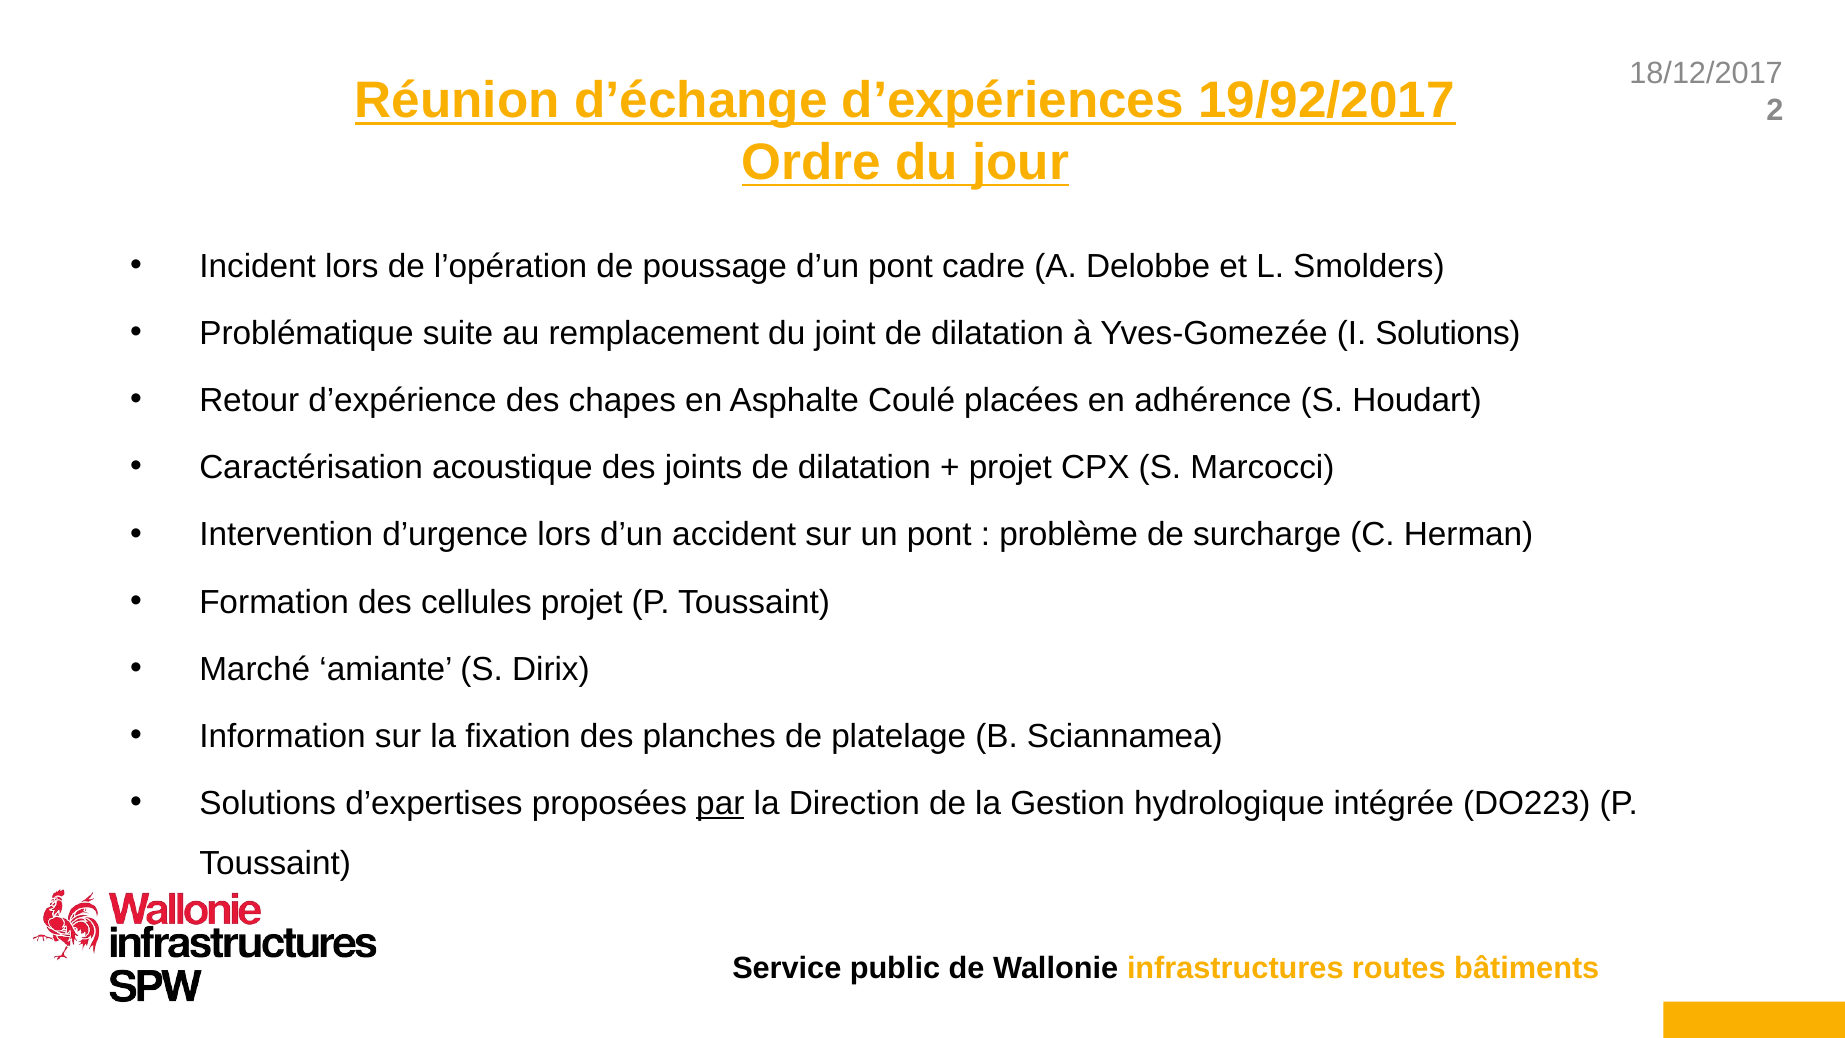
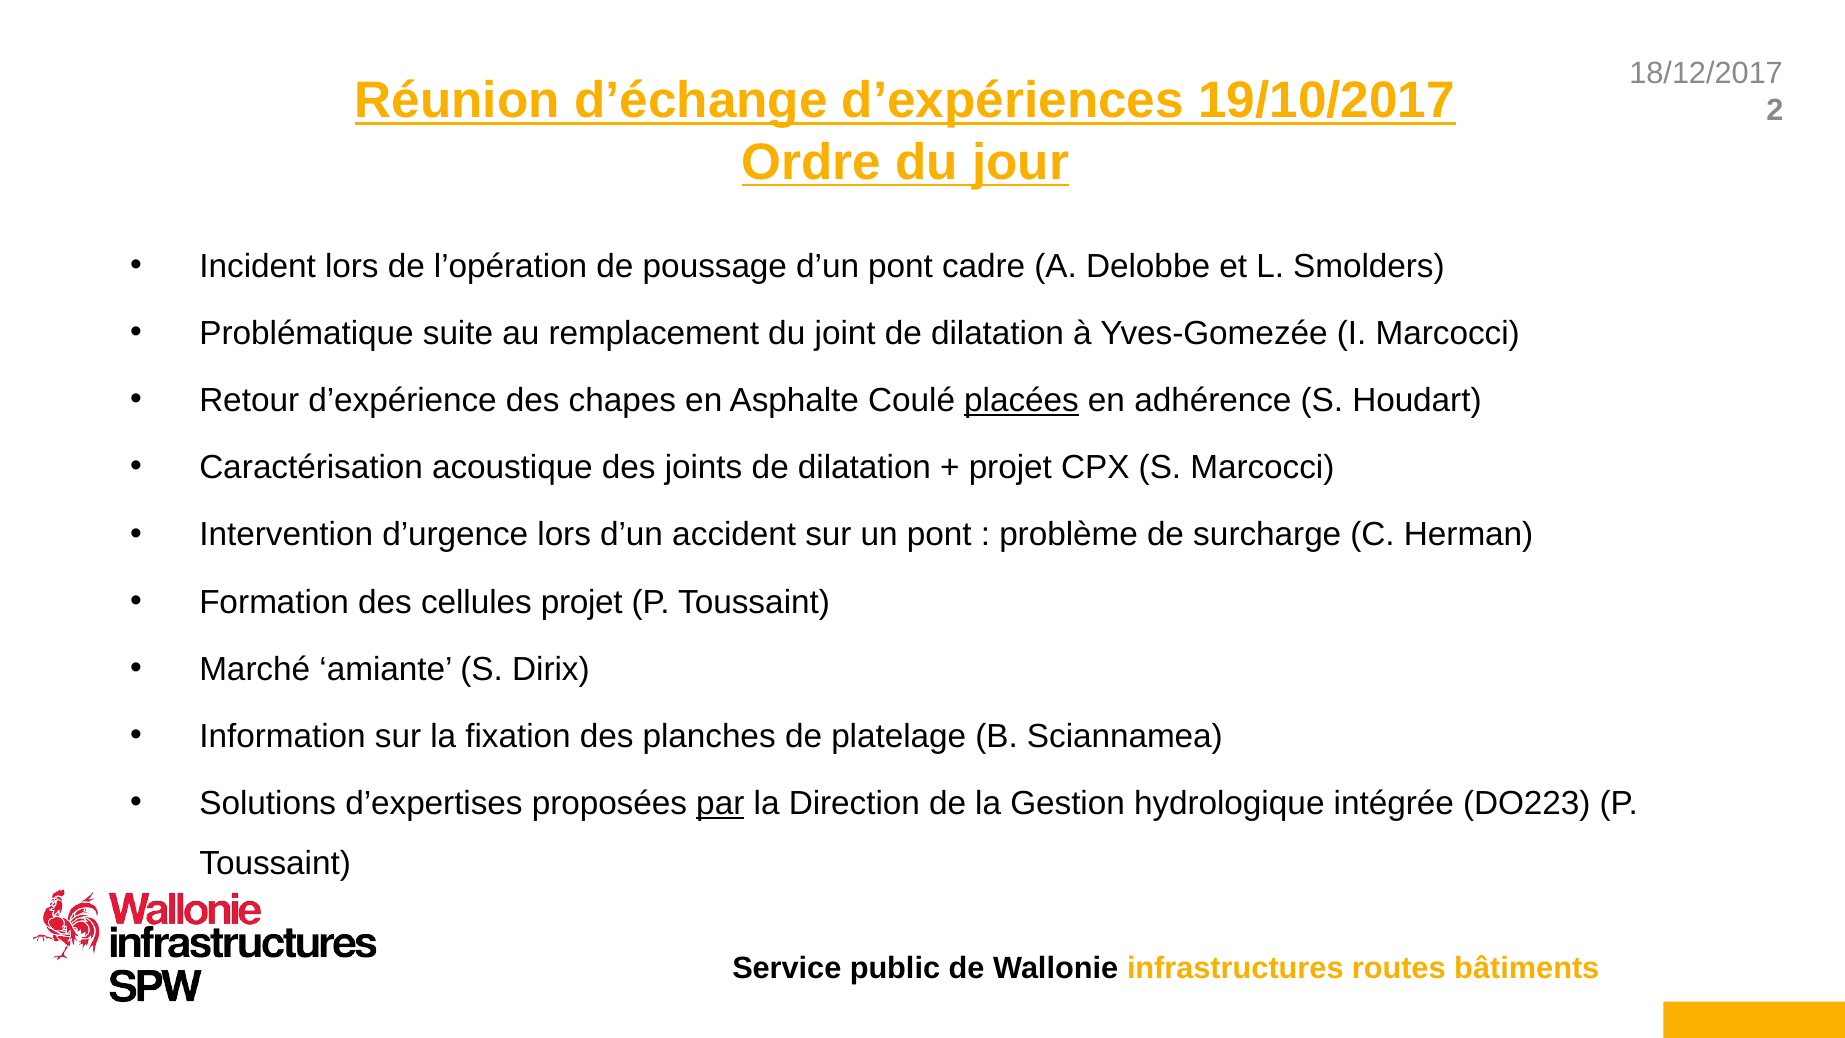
19/92/2017: 19/92/2017 -> 19/10/2017 (1327, 101)
I Solutions: Solutions -> Marcocci (1448, 333)
placées underline: none -> present (1022, 400)
